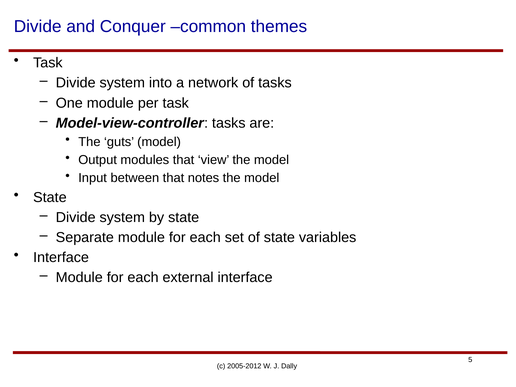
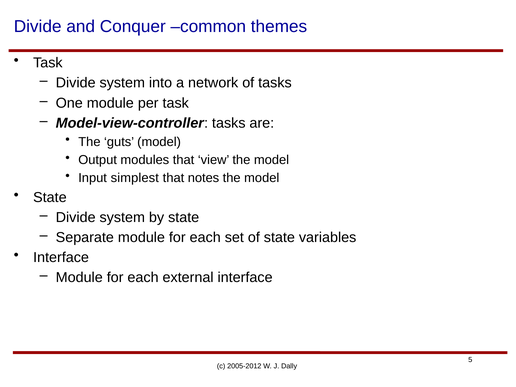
between: between -> simplest (135, 178)
